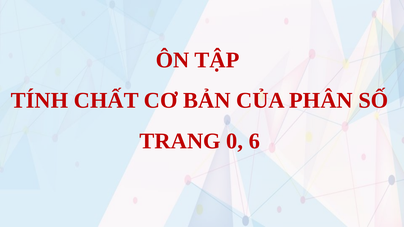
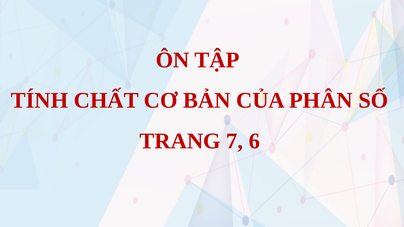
0: 0 -> 7 (235, 141)
